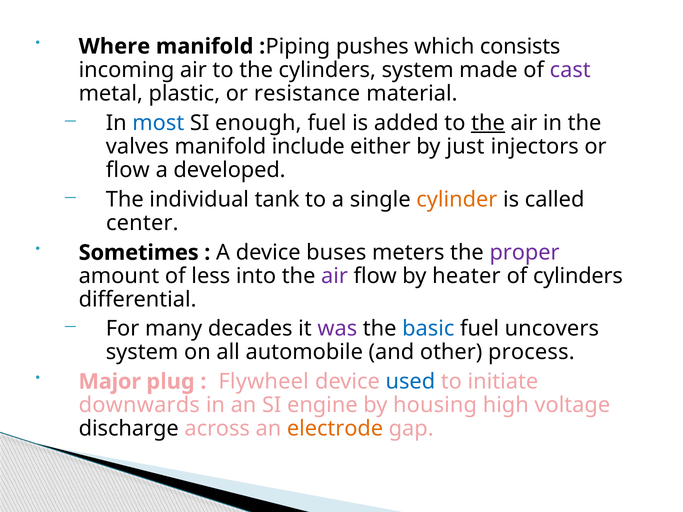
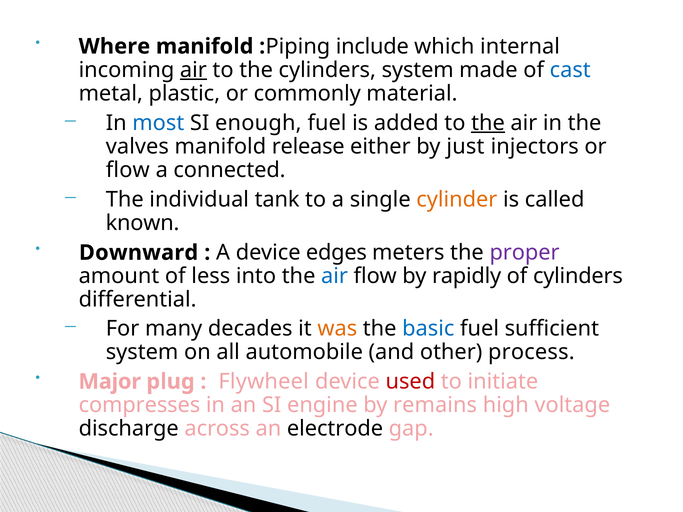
pushes: pushes -> include (372, 46)
consists: consists -> internal (520, 46)
air underline: none -> present (193, 70)
cast colour: purple -> blue (570, 70)
resistance: resistance -> commonly (307, 94)
include: include -> release (308, 147)
developed: developed -> connected (230, 170)
center: center -> known (143, 223)
Sometimes: Sometimes -> Downward (139, 253)
buses: buses -> edges (336, 253)
air colour: purple -> blue (335, 276)
heater: heater -> rapidly (467, 276)
was colour: purple -> orange (337, 329)
uncovers: uncovers -> sufficient (552, 329)
used colour: blue -> red (410, 382)
downwards: downwards -> compresses (139, 405)
housing: housing -> remains (435, 405)
electrode colour: orange -> black (335, 429)
